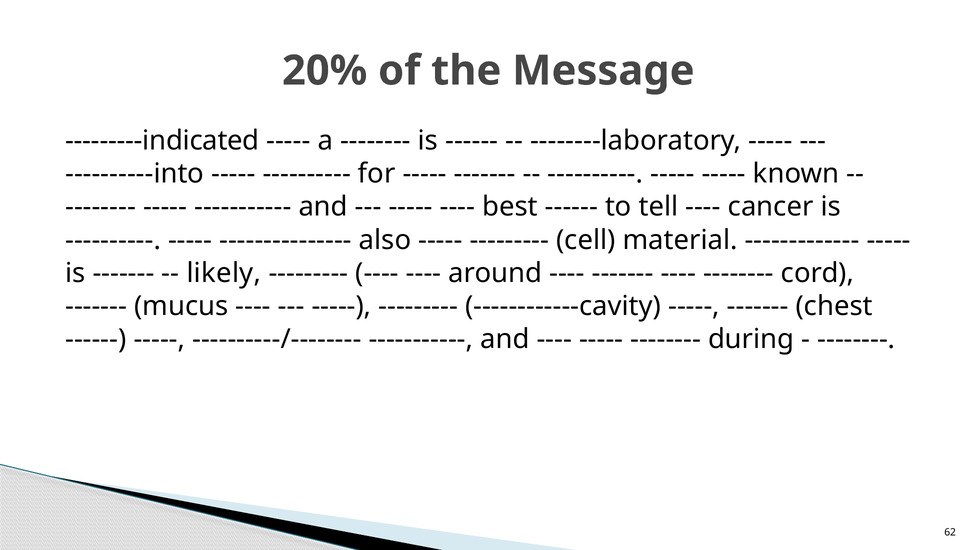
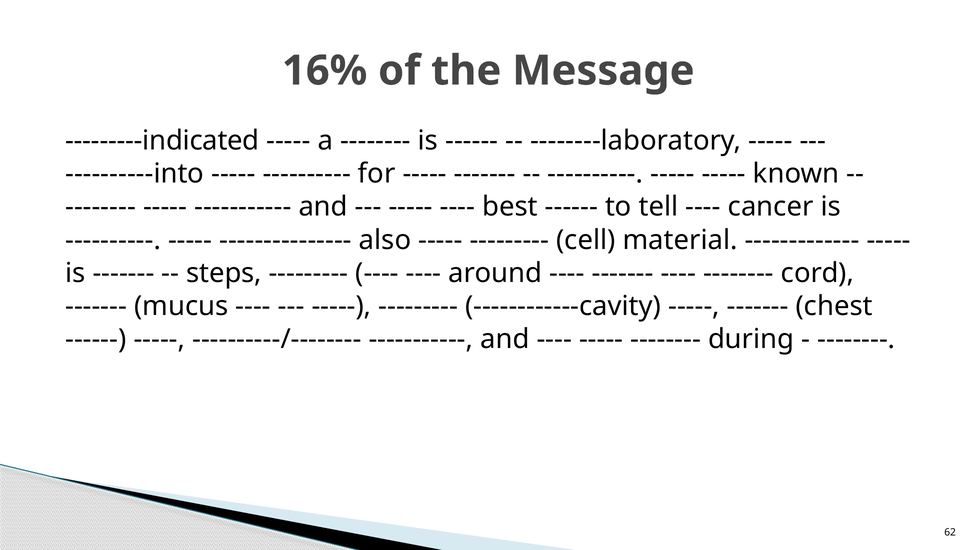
20%: 20% -> 16% (325, 71)
likely: likely -> steps (224, 273)
